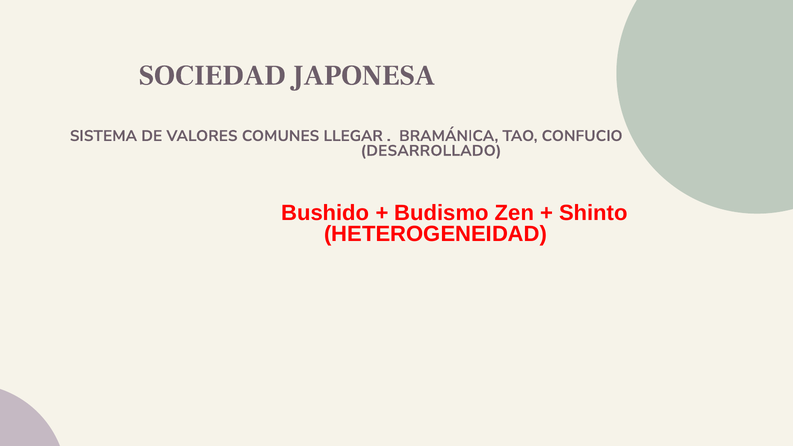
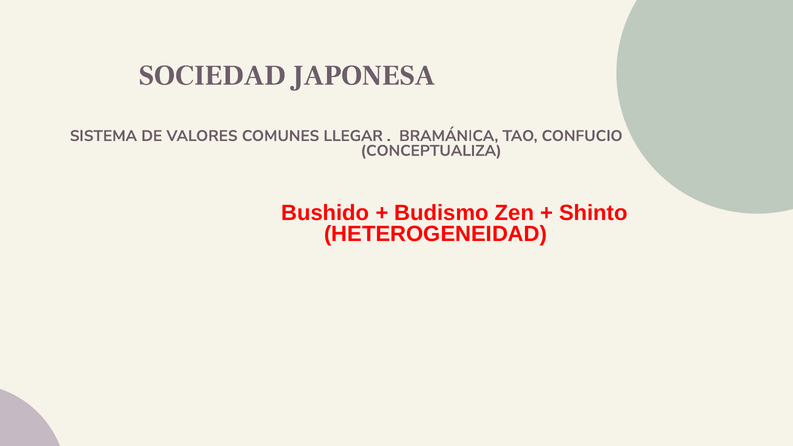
DESARROLLADO: DESARROLLADO -> CONCEPTUALIZA (431, 151)
